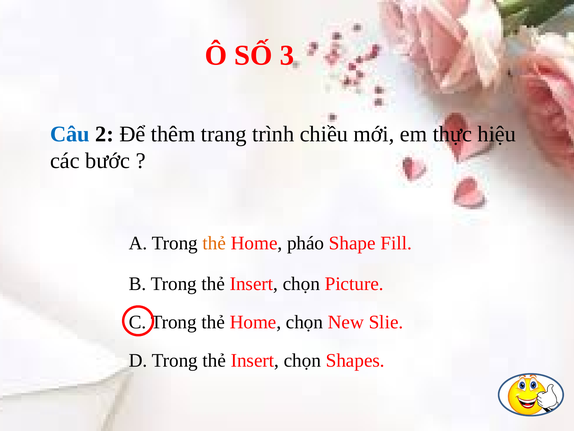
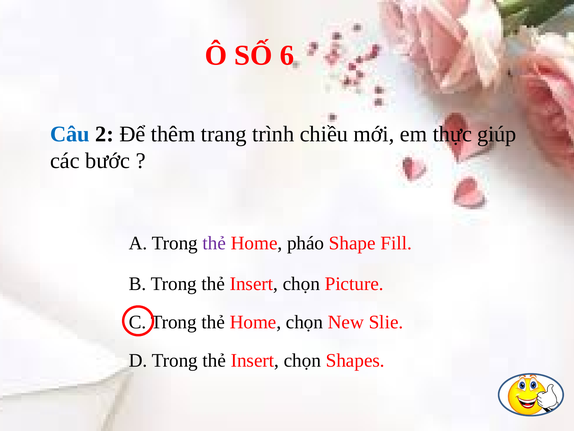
3: 3 -> 6 (287, 55)
hiệu: hiệu -> giúp (497, 134)
thẻ colour: orange -> purple (214, 243)
